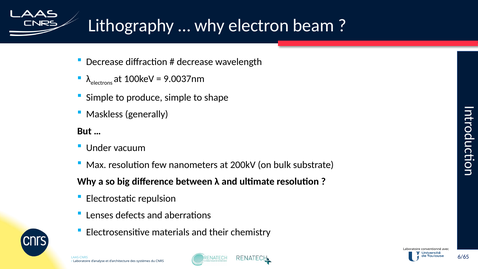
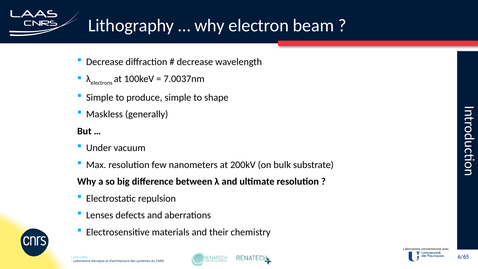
9.0037nm: 9.0037nm -> 7.0037nm (184, 79)
